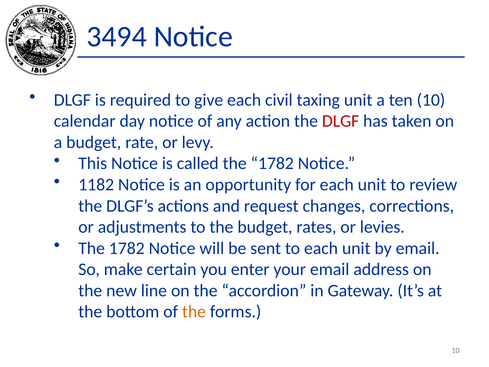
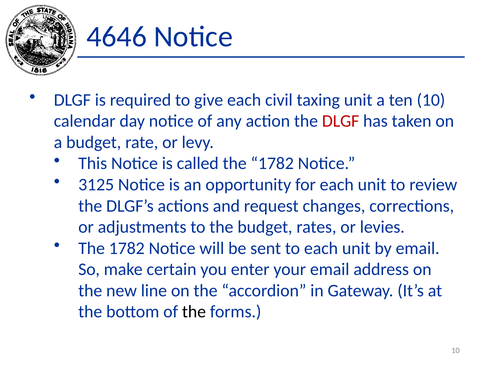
3494: 3494 -> 4646 (117, 37)
1182: 1182 -> 3125 (96, 185)
the colour: orange -> black (194, 312)
